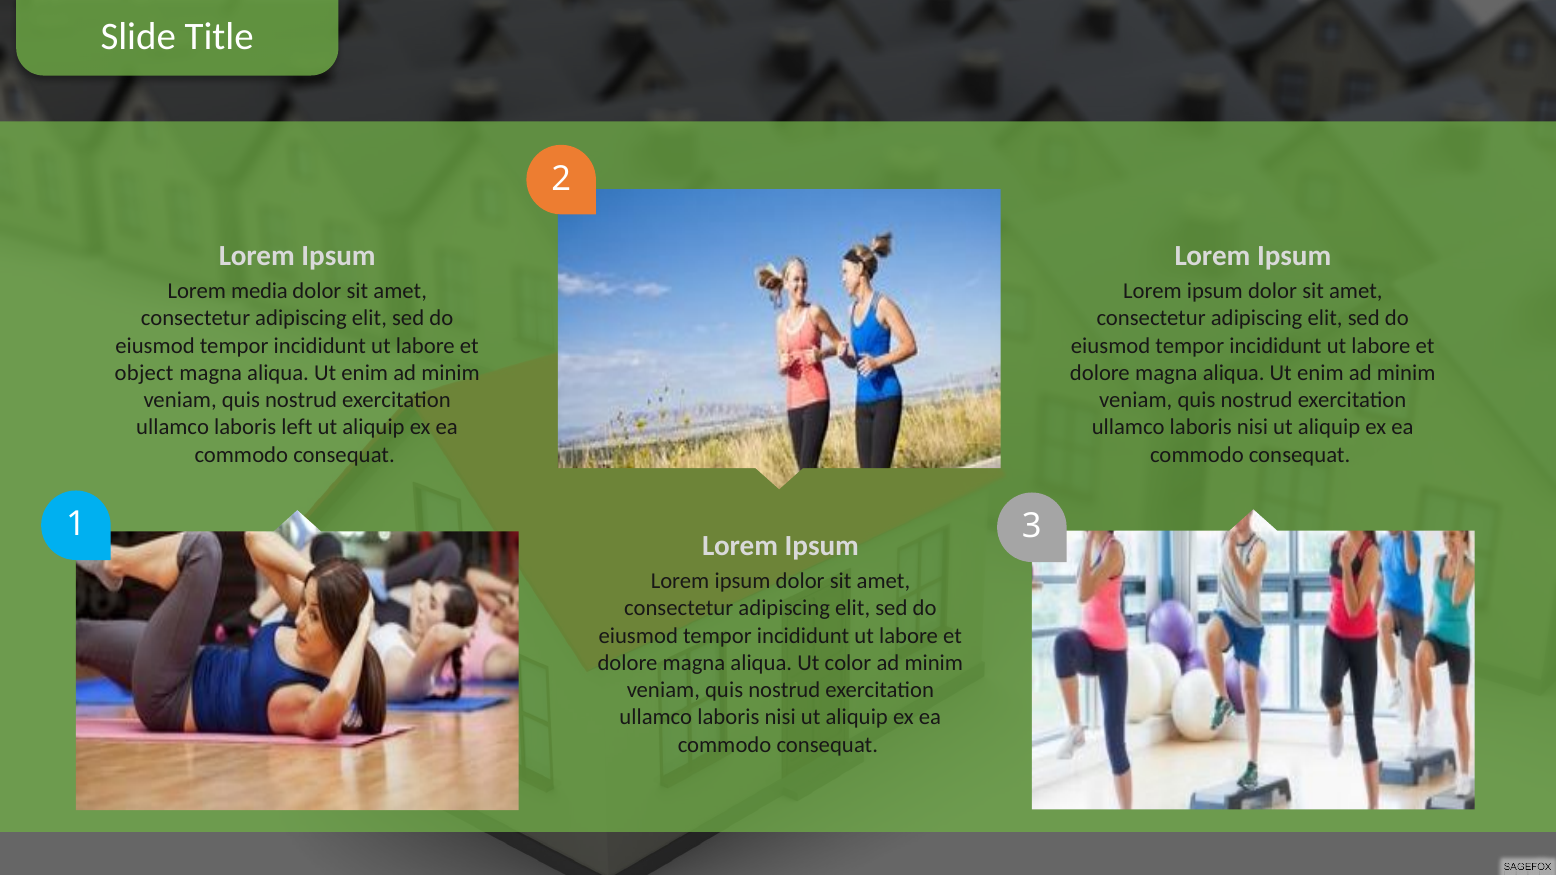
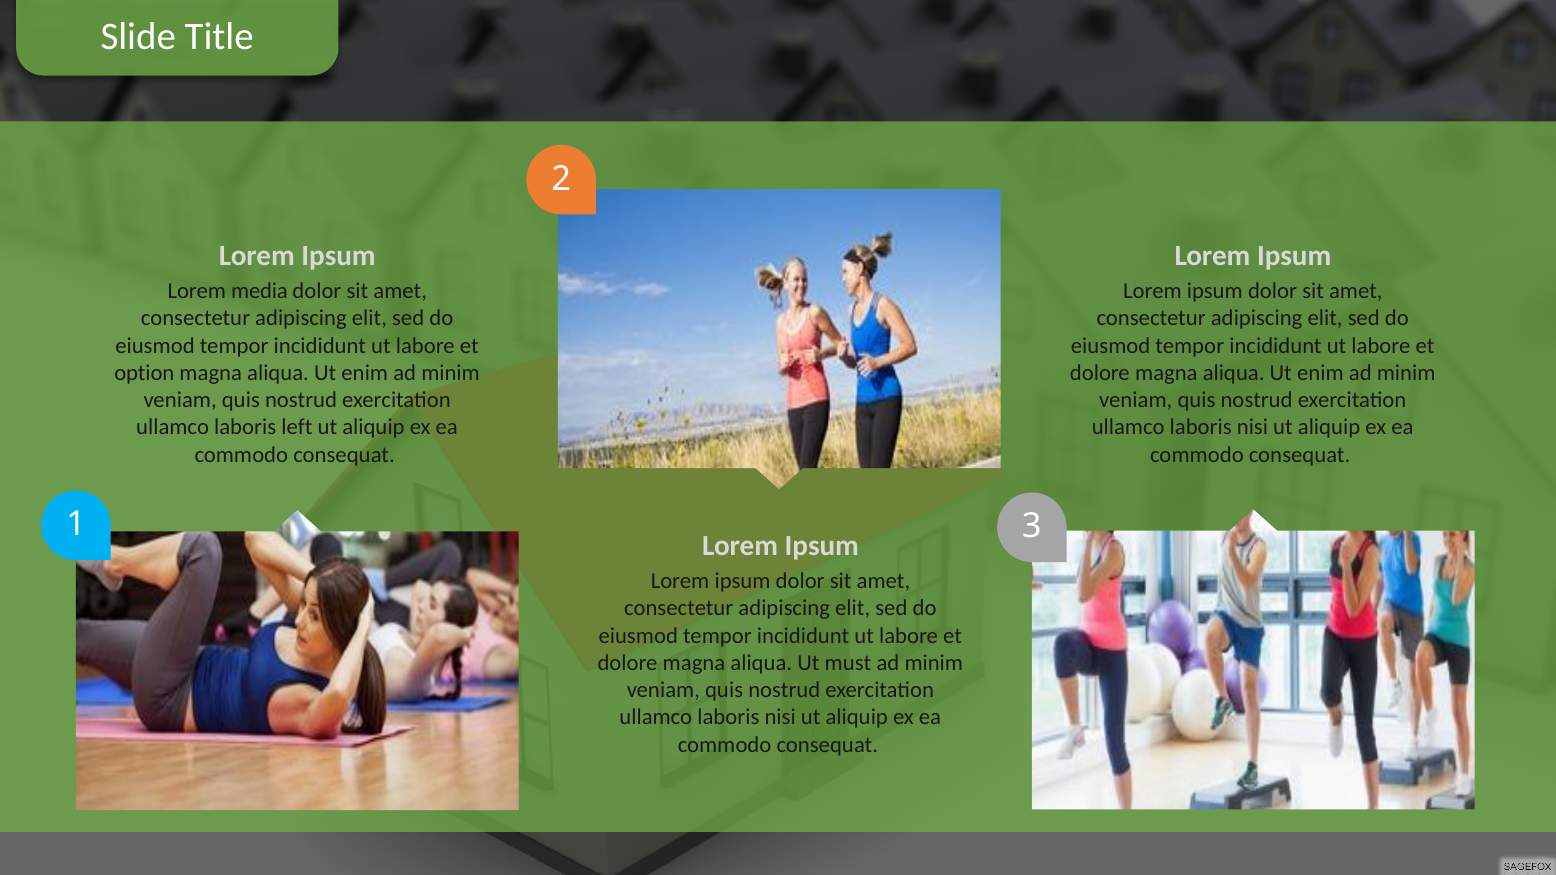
object: object -> option (144, 373)
color: color -> must (848, 663)
